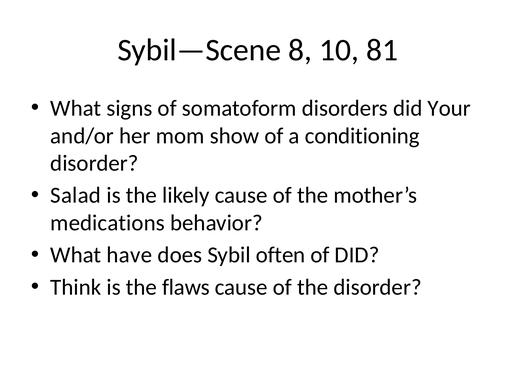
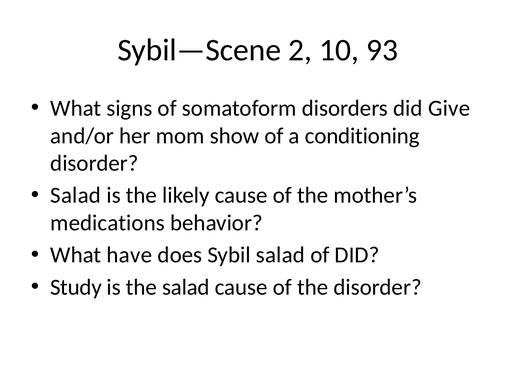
8: 8 -> 2 (300, 50)
81: 81 -> 93 (382, 50)
Your: Your -> Give (449, 108)
Sybil often: often -> salad (280, 255)
Think: Think -> Study (76, 287)
the flaws: flaws -> salad (186, 287)
